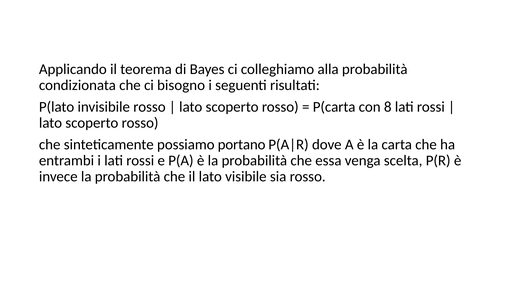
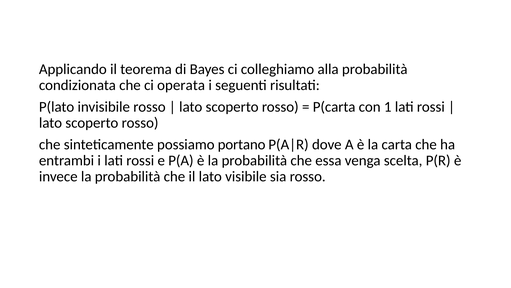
bisogno: bisogno -> operata (181, 85)
8: 8 -> 1 (388, 107)
